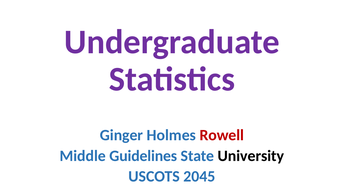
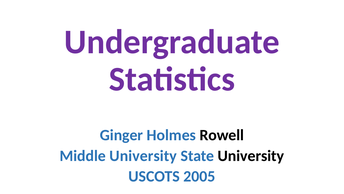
Rowell colour: red -> black (222, 135)
Middle Guidelines: Guidelines -> University (143, 155)
2045: 2045 -> 2005 (199, 176)
